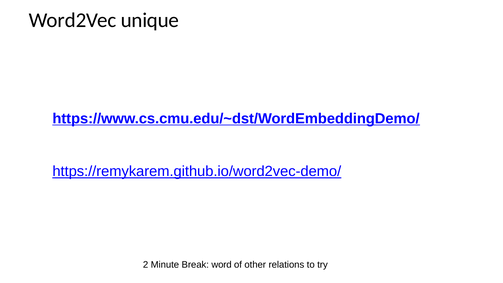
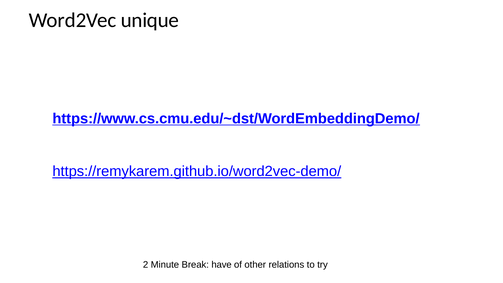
word: word -> have (222, 265)
